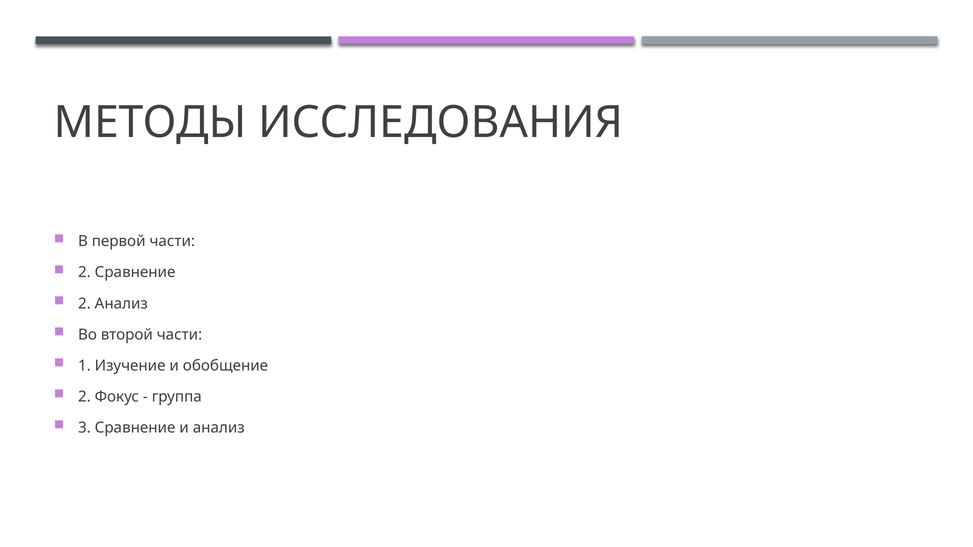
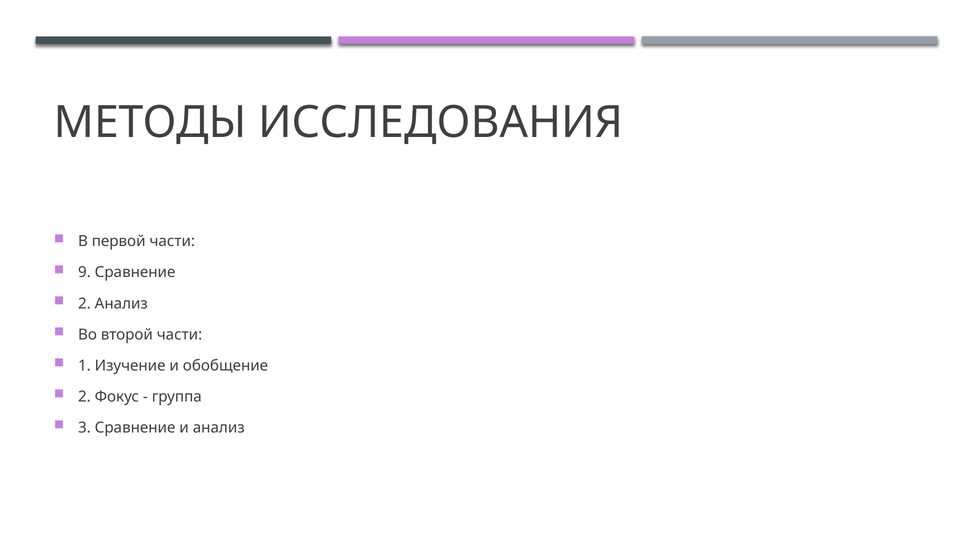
2: 2 -> 9 (84, 273)
